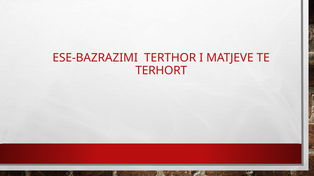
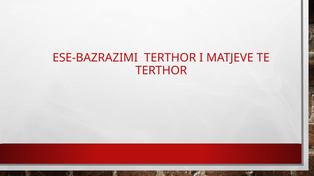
TERHORT: TERHORT -> TERTHOR (161, 71)
